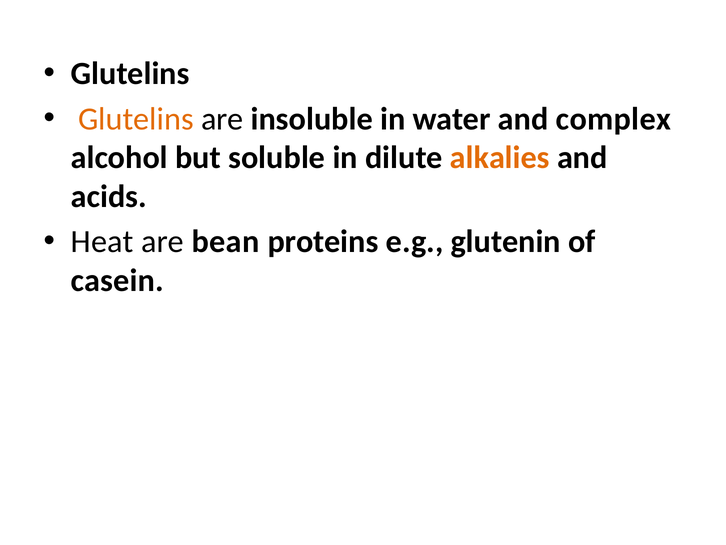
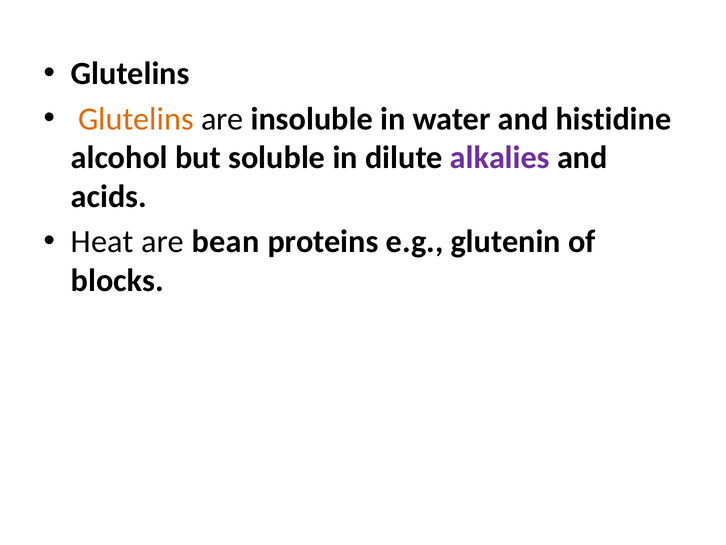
complex: complex -> histidine (614, 119)
alkalies colour: orange -> purple (500, 158)
casein: casein -> blocks (117, 280)
